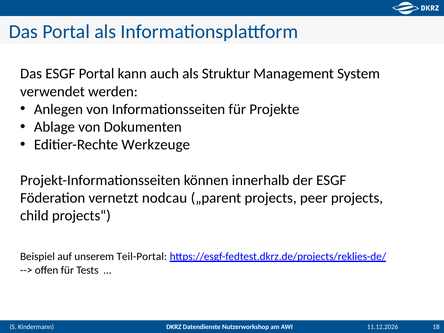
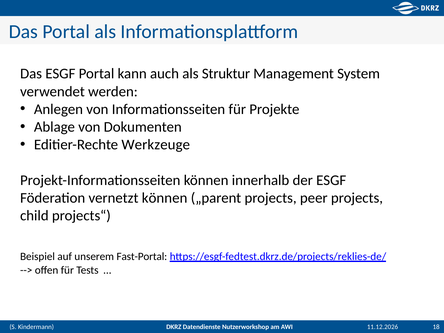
vernetzt nodcau: nodcau -> können (165, 198)
Teil-Portal: Teil-Portal -> Fast-Portal (142, 257)
